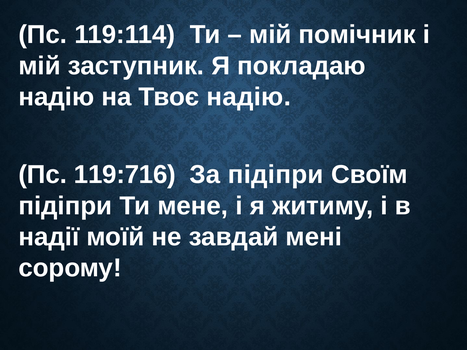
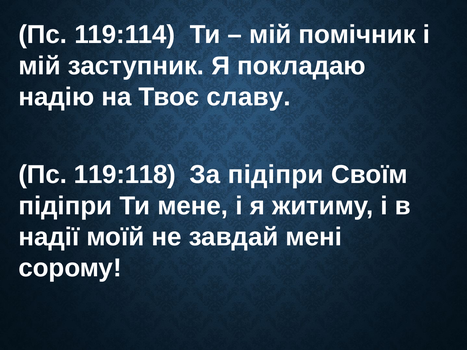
Твоє надію: надію -> славу (249, 97)
119:716: 119:716 -> 119:118 (125, 175)
